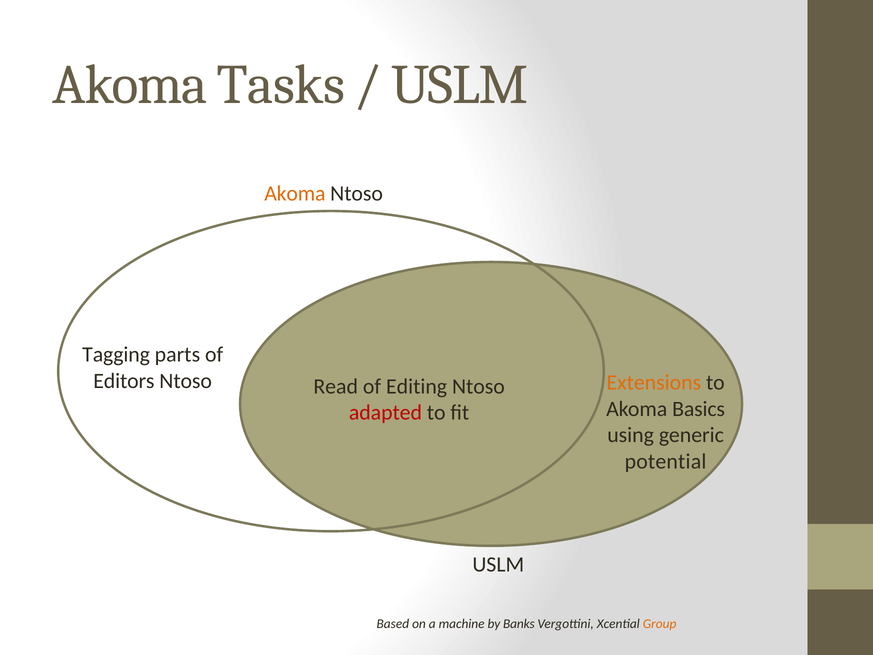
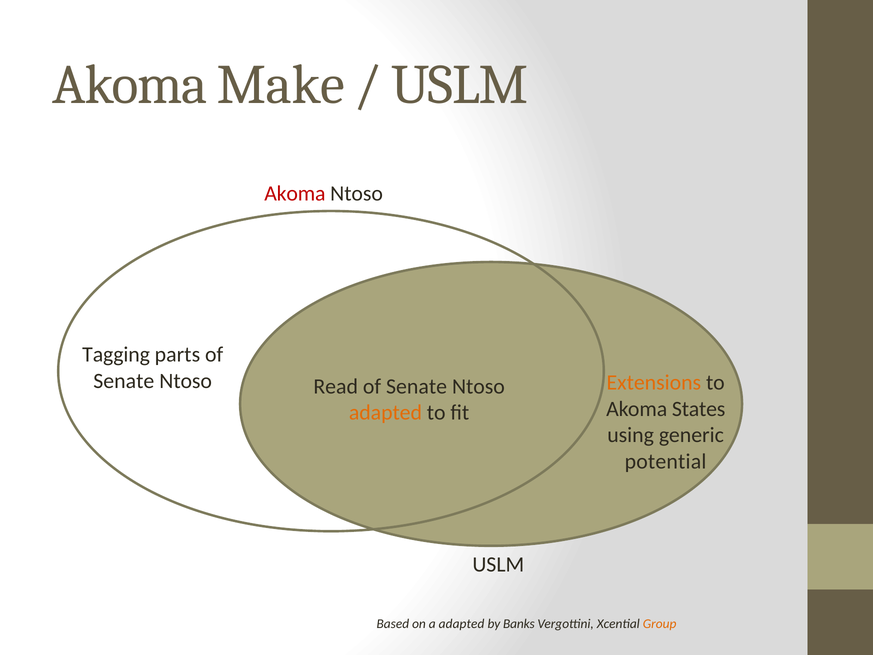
Tasks: Tasks -> Make (281, 85)
Akoma colour: orange -> red (295, 193)
Editors: Editors -> Senate (124, 381)
Editing: Editing -> Senate (417, 386)
Basics: Basics -> States (699, 409)
adapted colour: red -> orange (385, 413)
a machine: machine -> adapted (462, 624)
